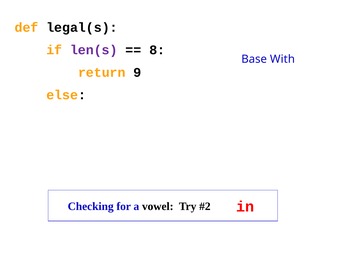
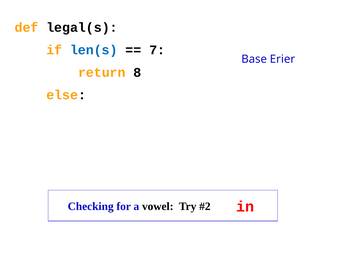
len(s colour: purple -> blue (94, 50)
8: 8 -> 7 (157, 50)
With: With -> Erier (282, 59)
9: 9 -> 8 (137, 72)
